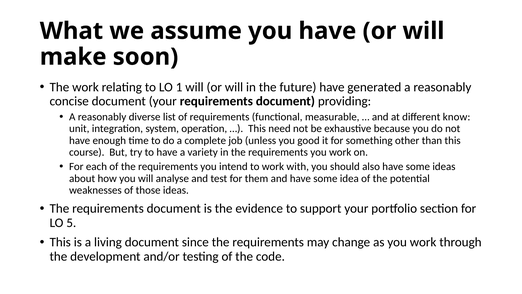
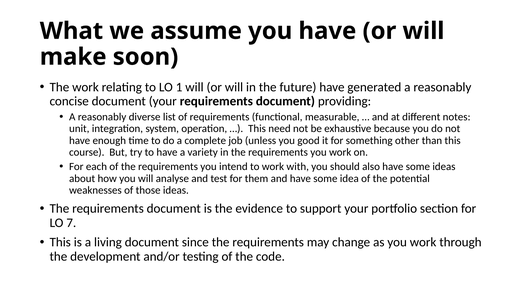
know: know -> notes (457, 117)
5: 5 -> 7 (71, 222)
